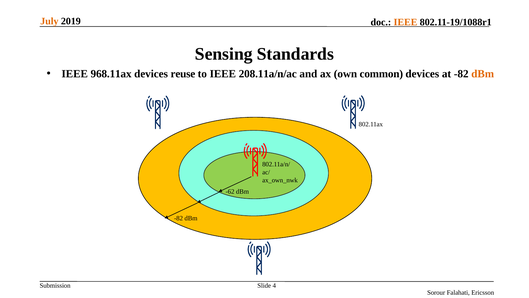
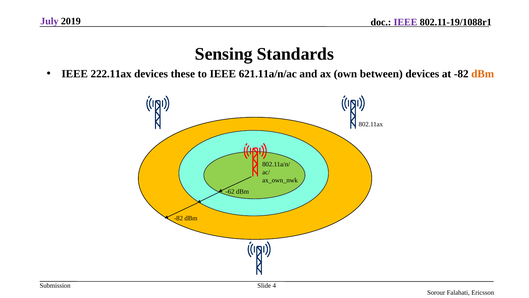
July colour: orange -> purple (49, 21)
IEEE colour: orange -> purple (406, 22)
968.11ax: 968.11ax -> 222.11ax (111, 74)
reuse: reuse -> these (183, 74)
208.11a/n/ac: 208.11a/n/ac -> 621.11a/n/ac (268, 74)
common: common -> between (381, 74)
